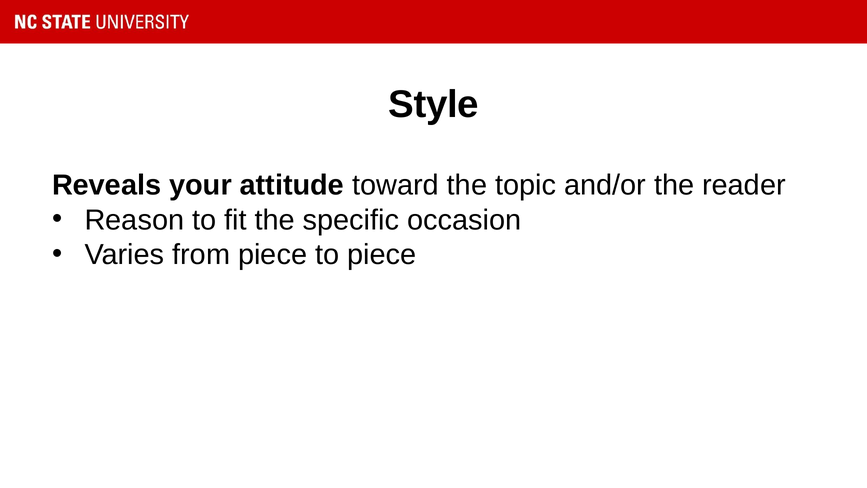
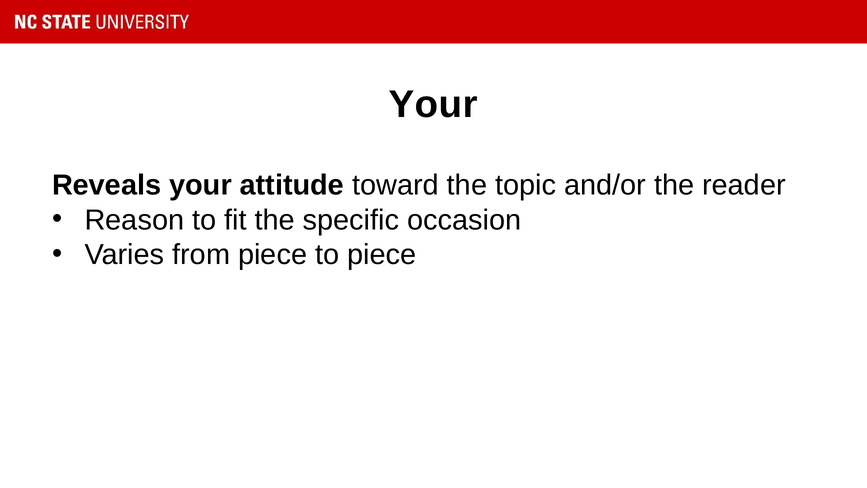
Style: Style -> Your (433, 105)
